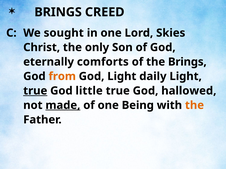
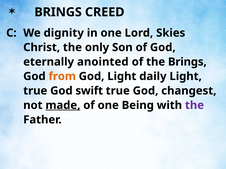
sought: sought -> dignity (64, 33)
comforts: comforts -> anointed (103, 62)
true underline: present -> none (35, 91)
little: little -> swift (89, 91)
hallowed: hallowed -> changest (189, 91)
the colour: orange -> purple (194, 106)
